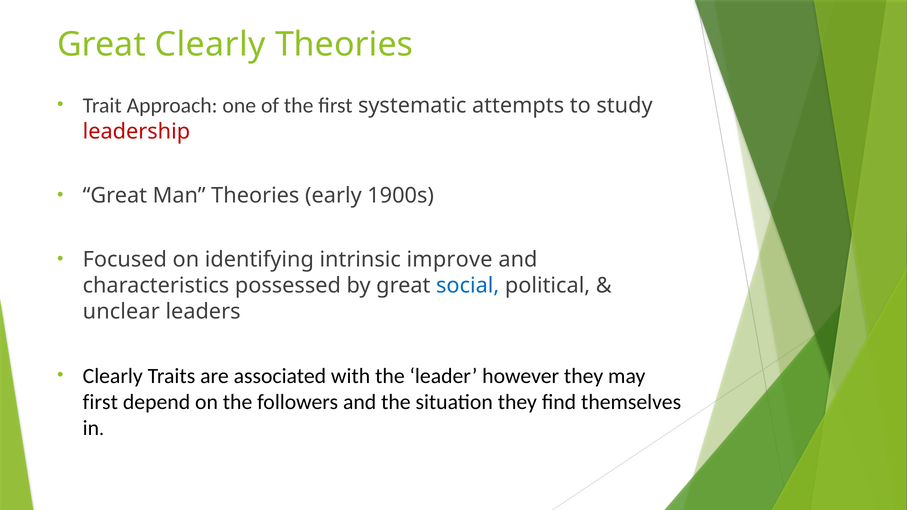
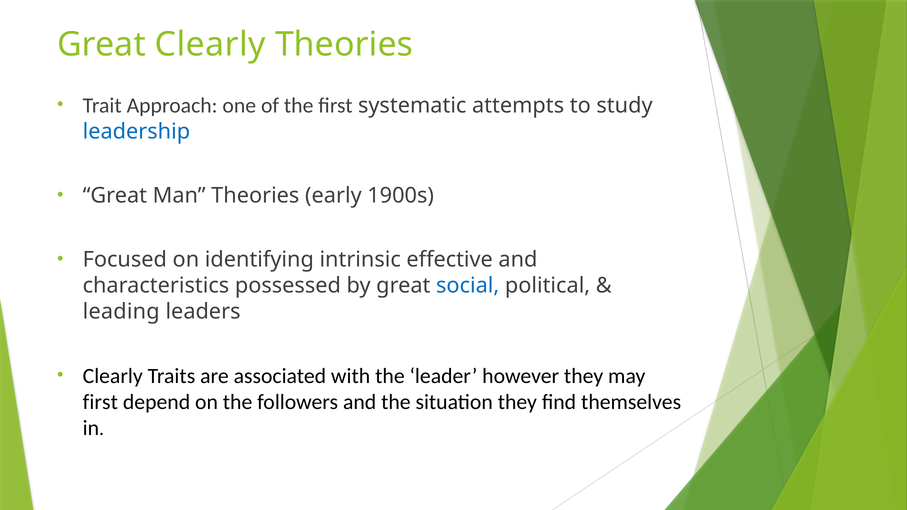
leadership colour: red -> blue (136, 131)
improve: improve -> effective (450, 260)
unclear: unclear -> leading (121, 312)
